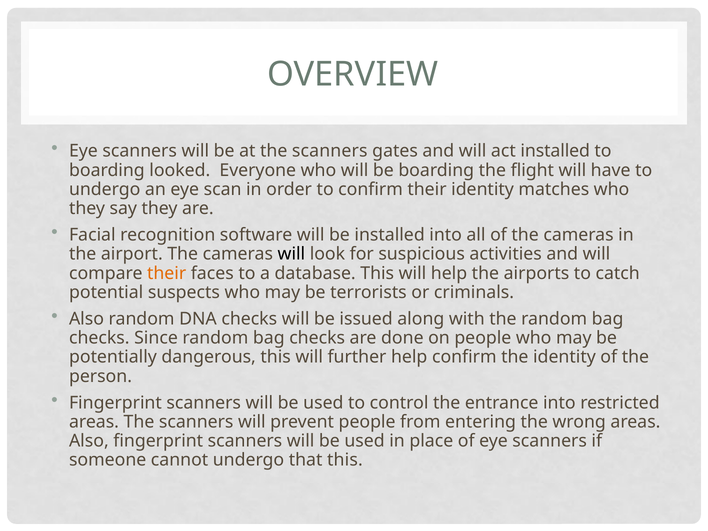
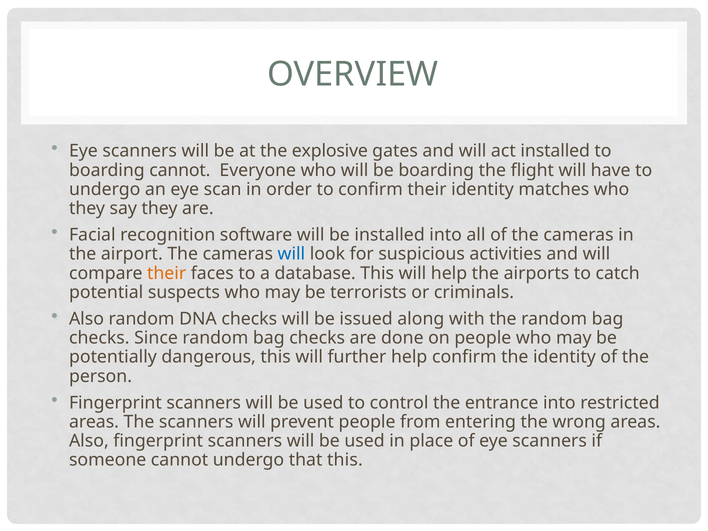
at the scanners: scanners -> explosive (330, 151)
boarding looked: looked -> cannot (180, 170)
will colour: black -> blue (291, 254)
